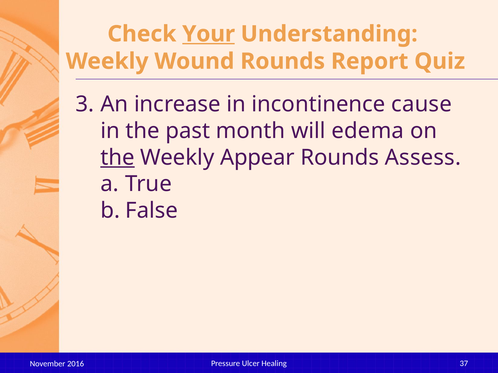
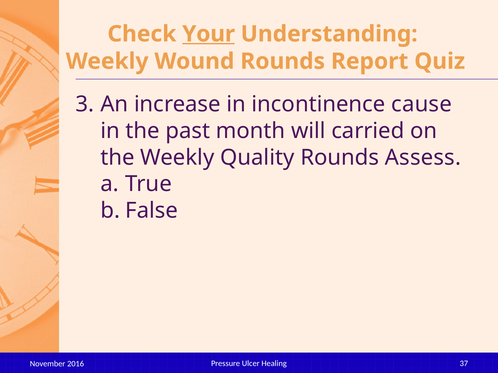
edema: edema -> carried (368, 131)
the underline: present -> none (117, 158)
Appear: Appear -> Quality (257, 158)
